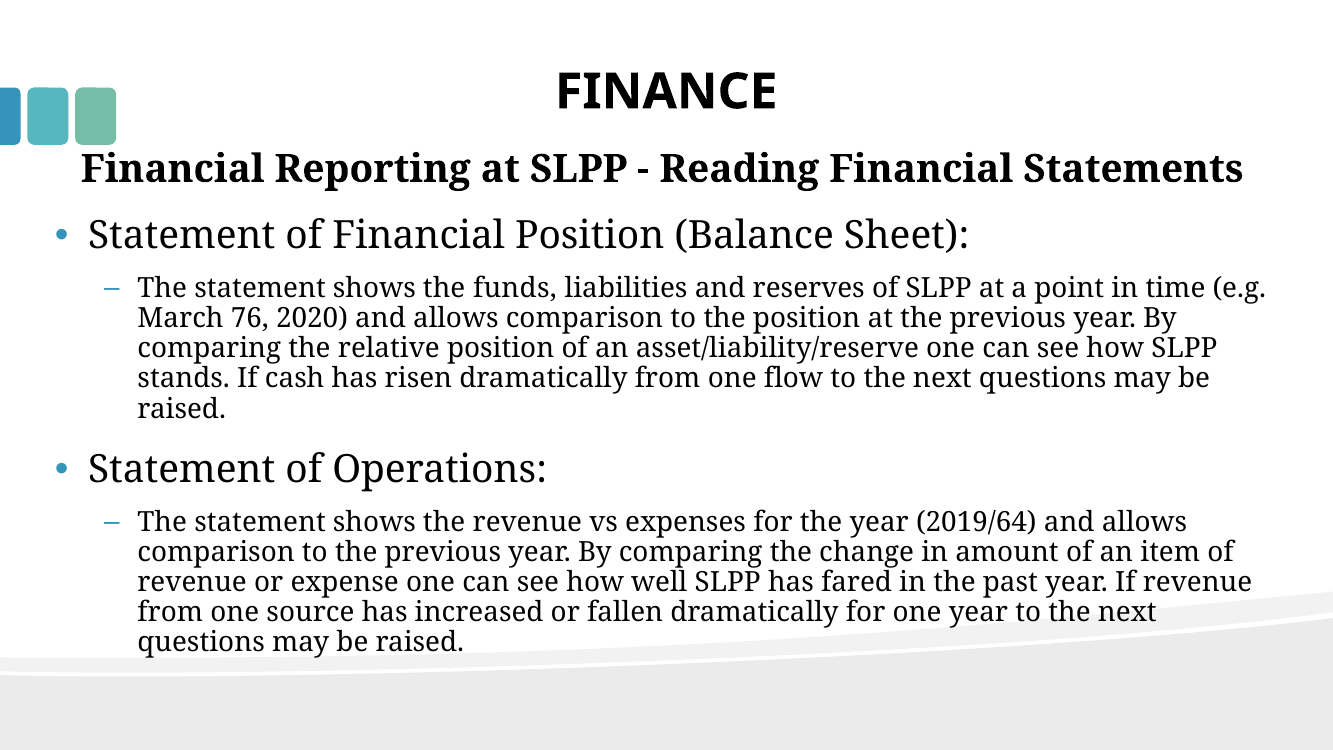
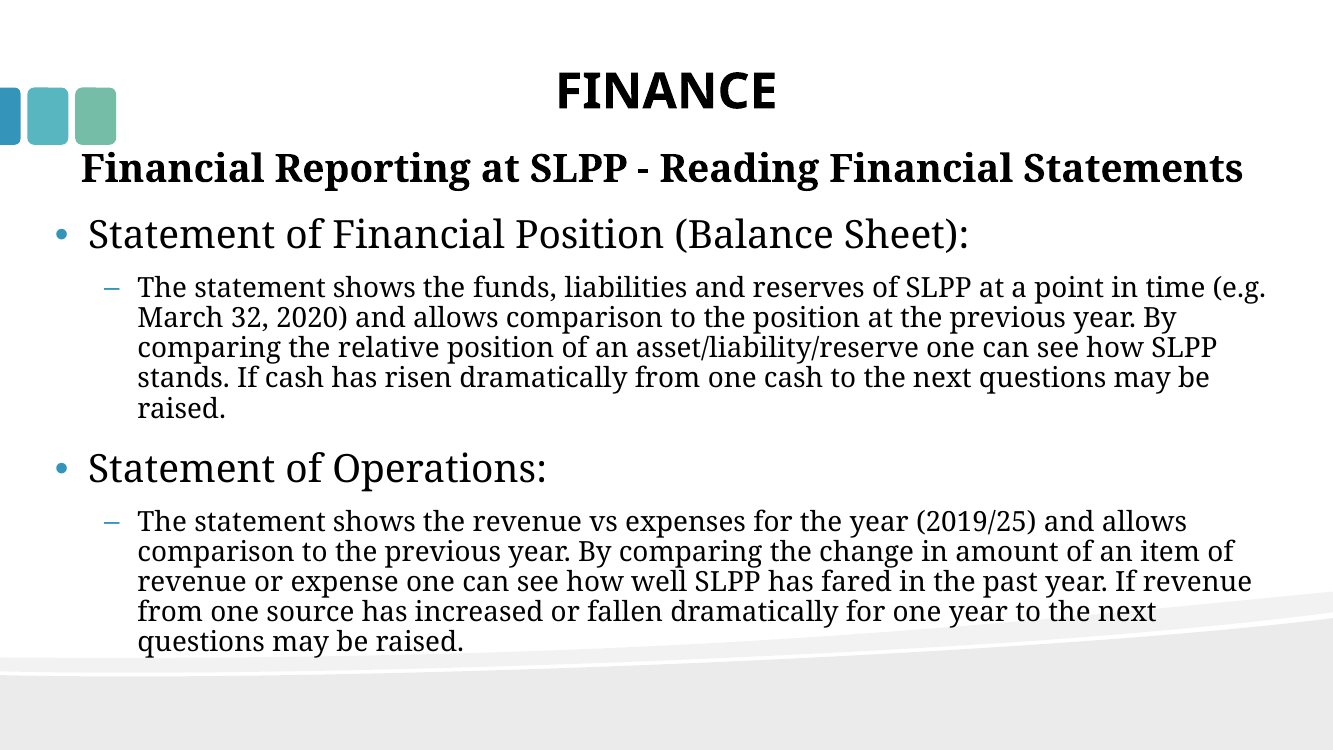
76: 76 -> 32 (250, 319)
one flow: flow -> cash (794, 379)
2019/64: 2019/64 -> 2019/25 (976, 522)
